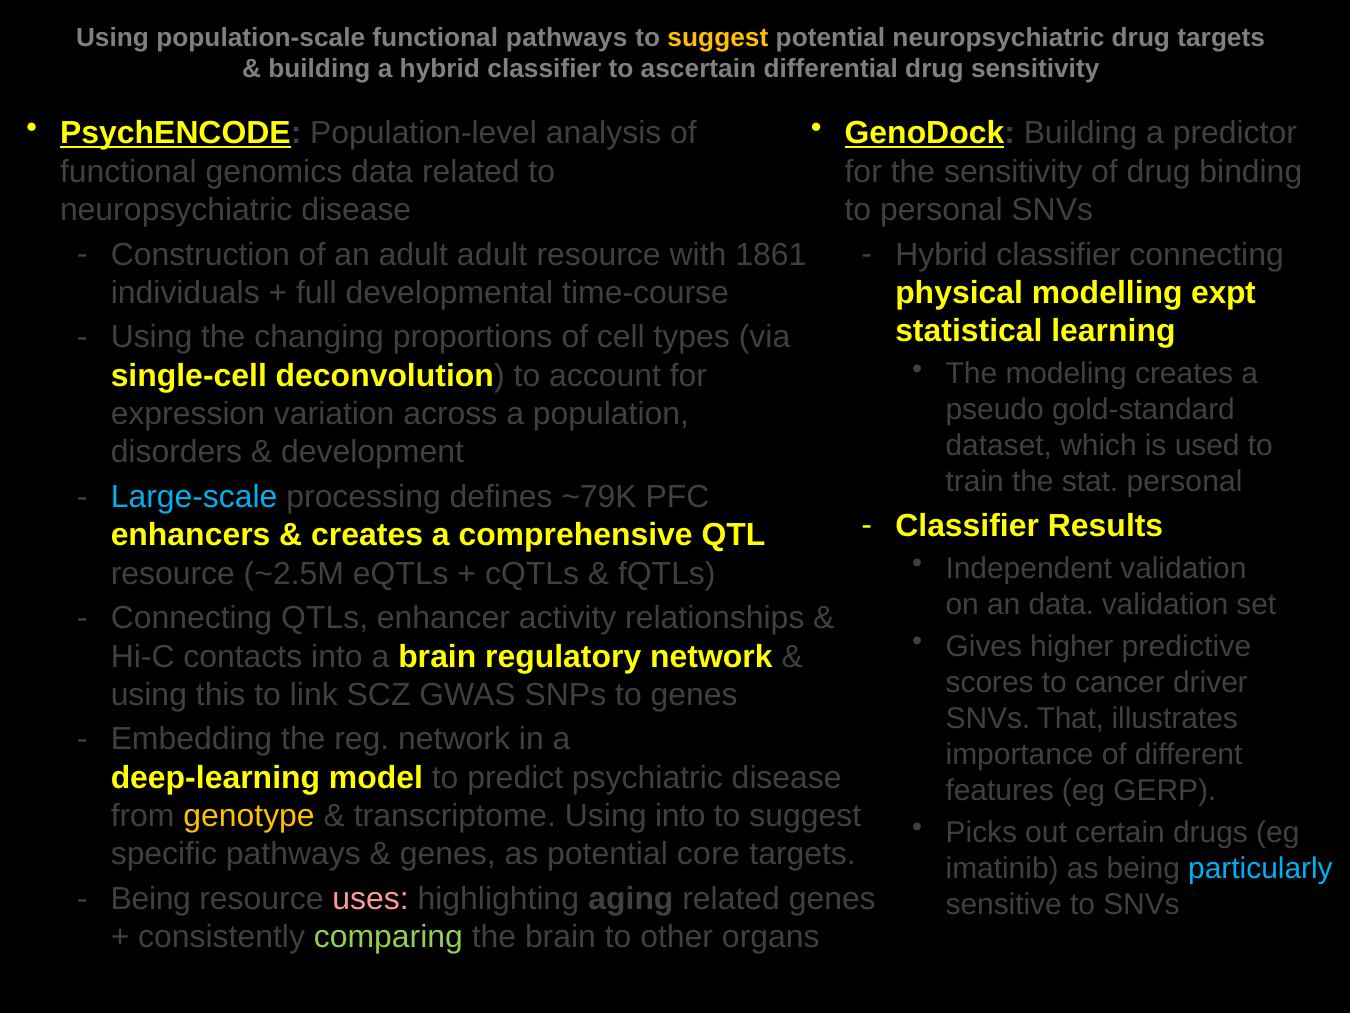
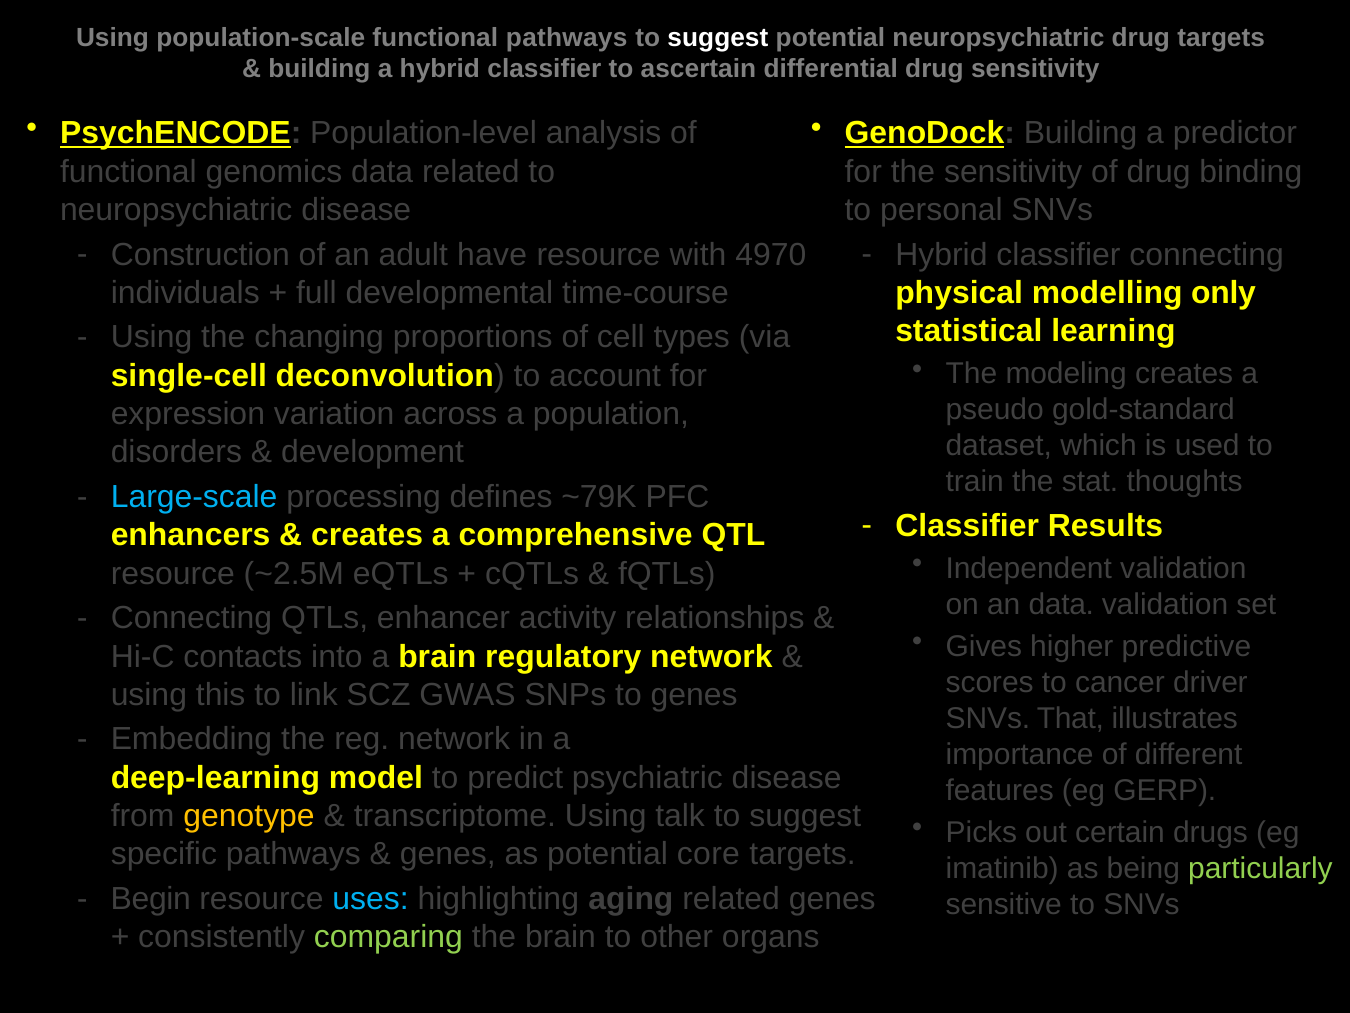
suggest colour: yellow -> white (718, 38)
adult adult: adult -> have (492, 254)
1861: 1861 -> 4970 (771, 254)
expt: expt -> only (1224, 293)
stat personal: personal -> thoughts (1185, 482)
Using into: into -> talk (680, 816)
particularly colour: light blue -> light green (1260, 868)
Being: Being -> Begin (151, 899)
uses colour: pink -> light blue (371, 899)
